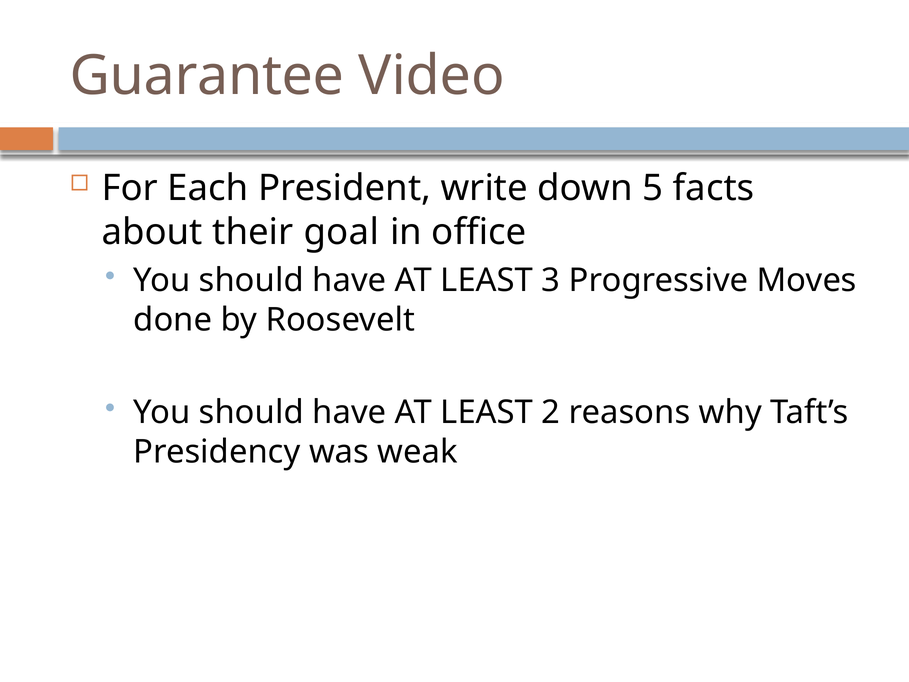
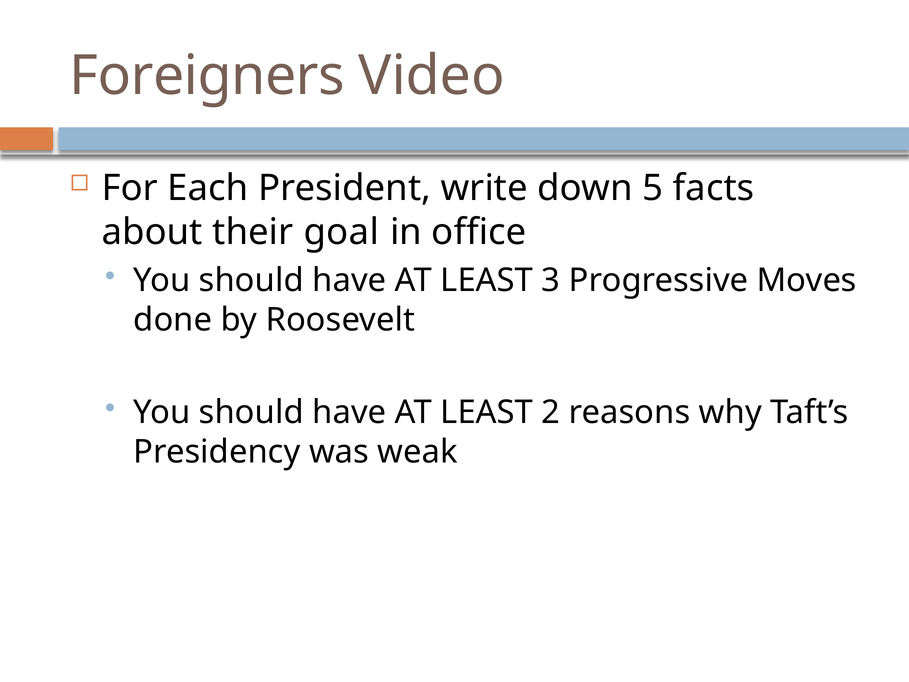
Guarantee: Guarantee -> Foreigners (207, 76)
